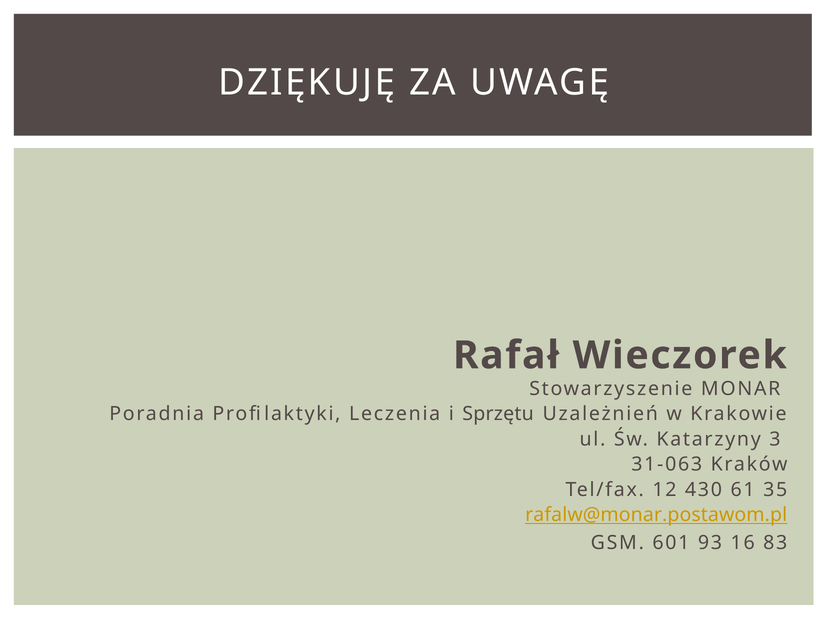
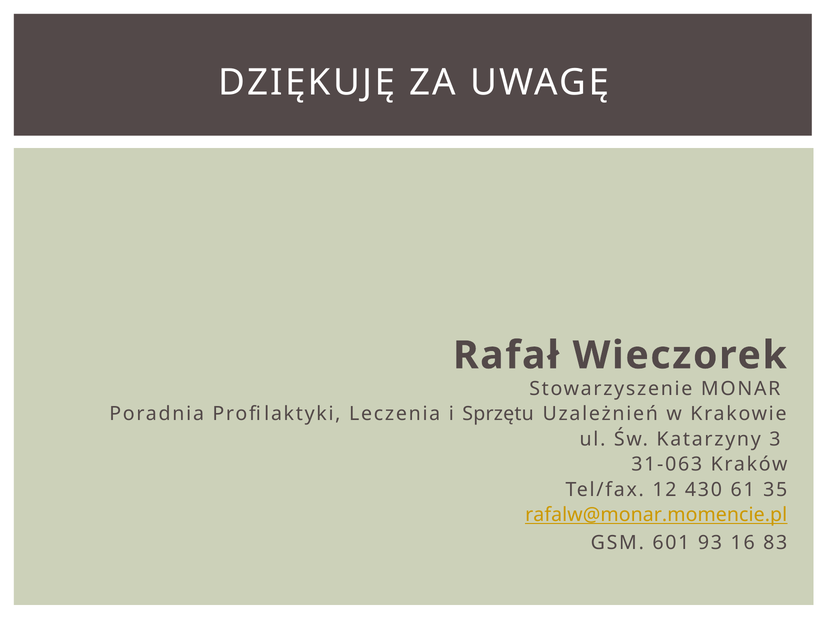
rafalw@monar.postawom.pl: rafalw@monar.postawom.pl -> rafalw@monar.momencie.pl (656, 515)
